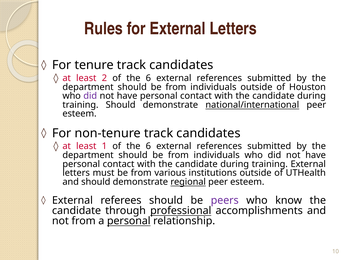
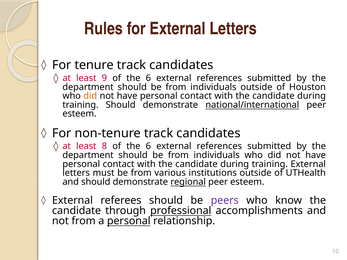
2: 2 -> 9 (104, 78)
did colour: purple -> orange (90, 96)
1: 1 -> 8 (104, 146)
